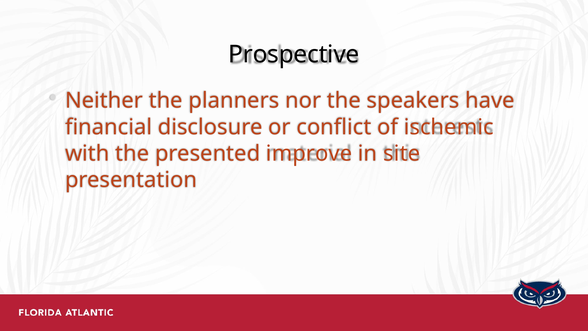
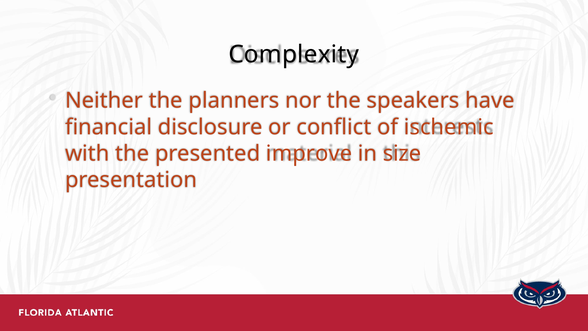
Prospective: Prospective -> Complexity (294, 55)
site: site -> size (402, 153)
